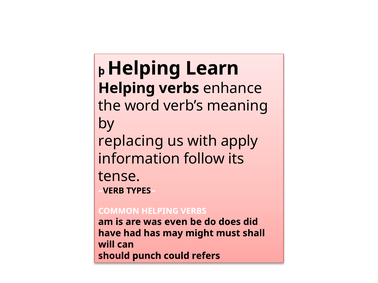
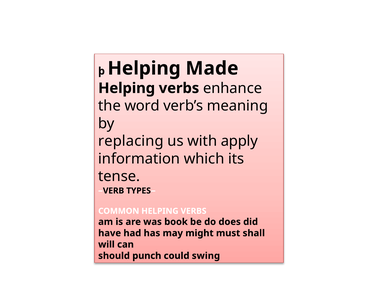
Learn: Learn -> Made (212, 68)
follow: follow -> which (204, 159)
even: even -> book (176, 222)
refers: refers -> swing (206, 256)
